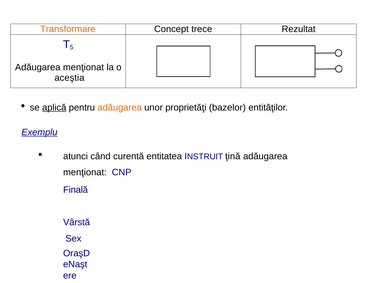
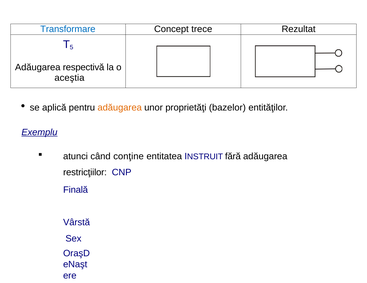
Transformare colour: orange -> blue (68, 29)
menţionat: menţionat -> respectivă (84, 67)
aplică underline: present -> none (54, 108)
curentă: curentă -> conţine (129, 157)
ţină: ţină -> fără (233, 157)
menţionat: menţionat -> restricţiilor (85, 173)
